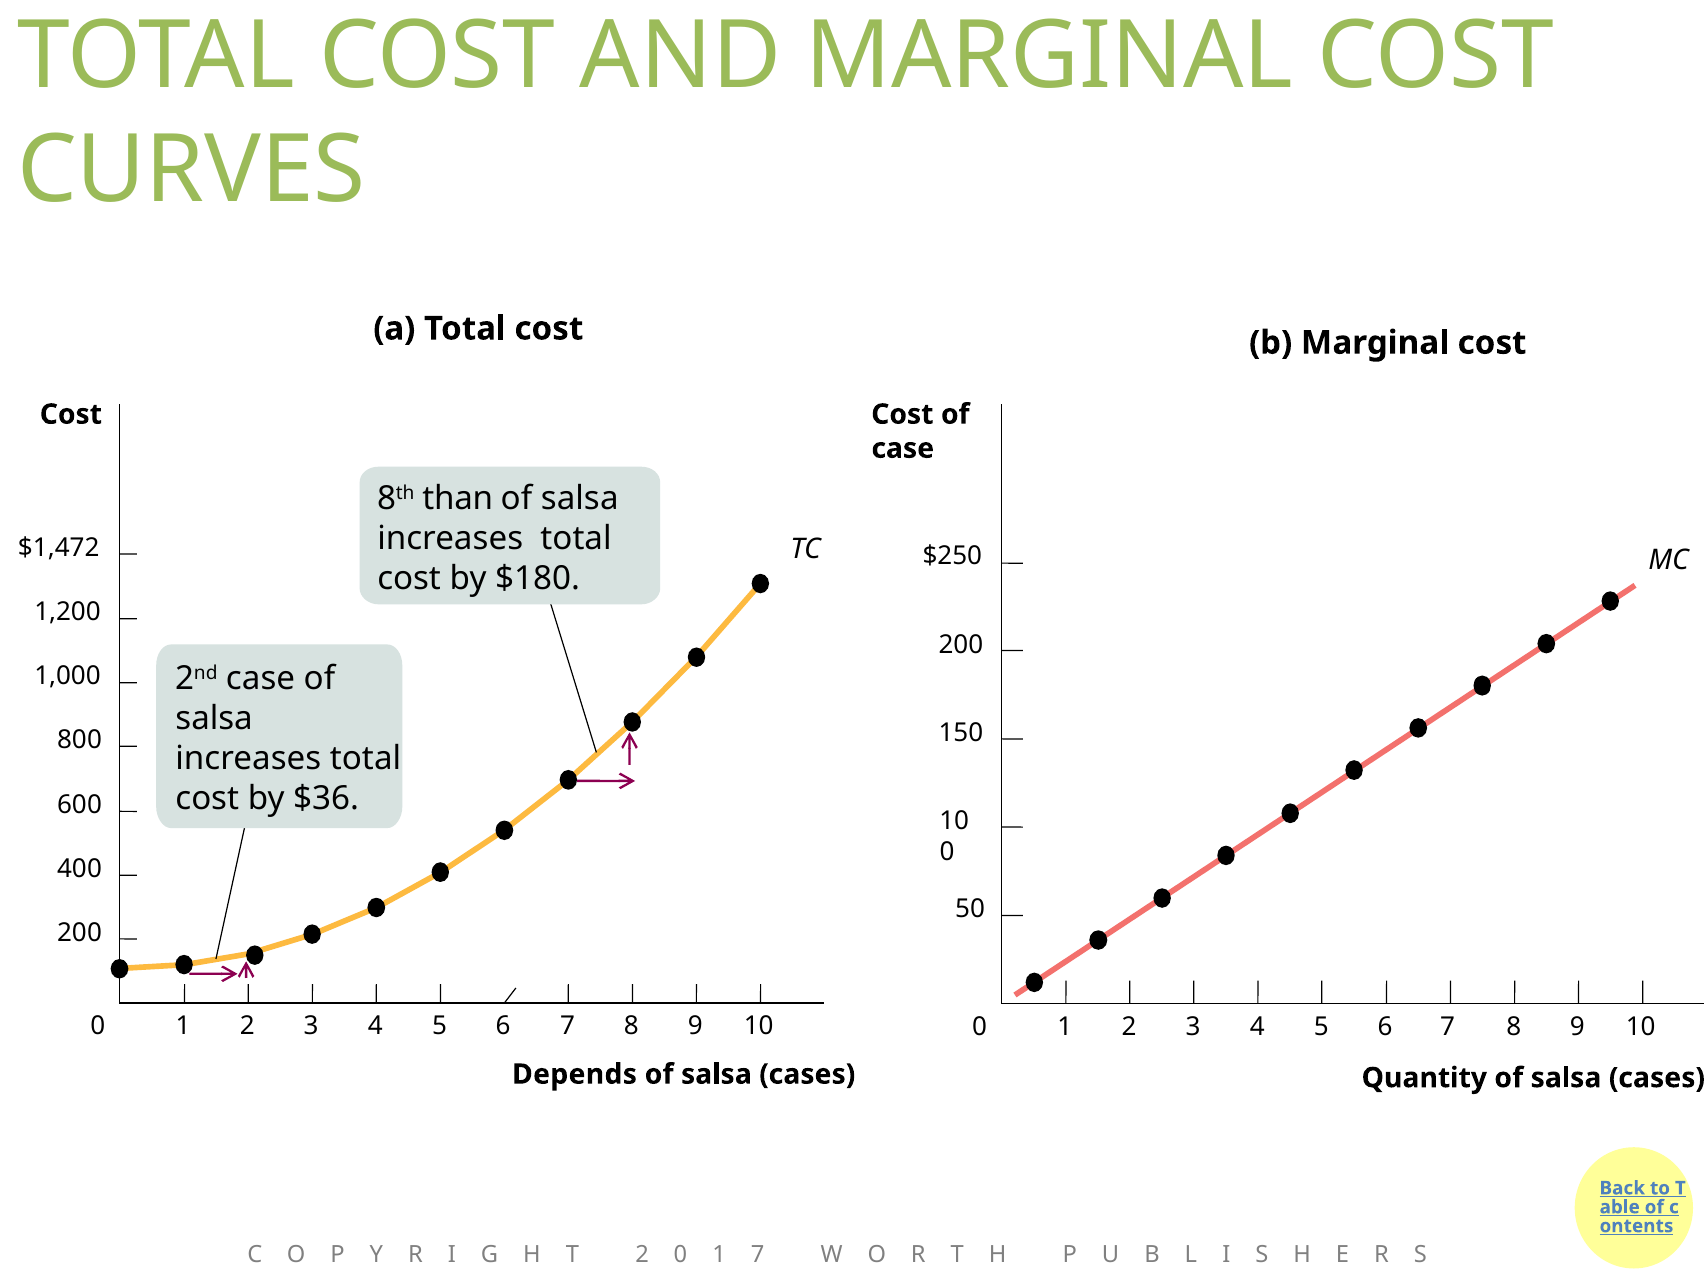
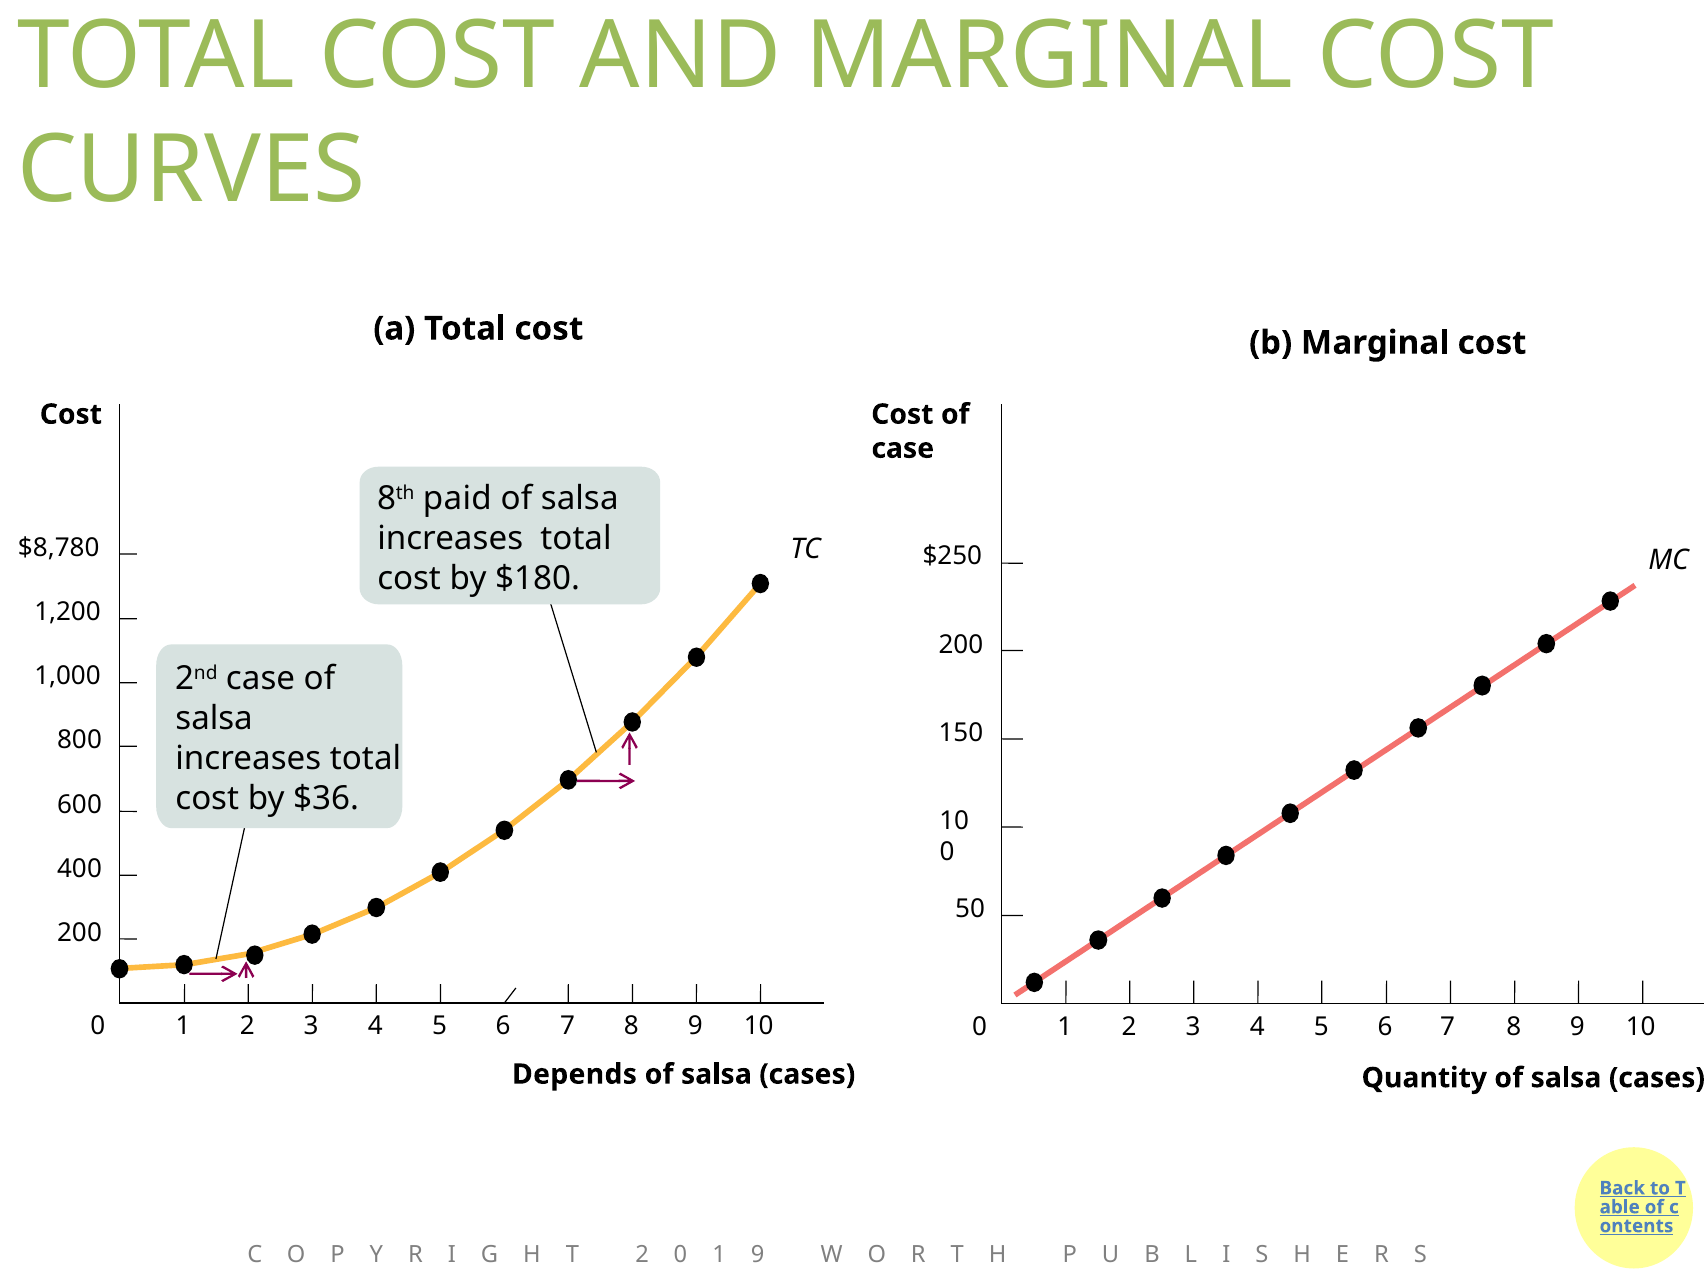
than: than -> paid (457, 499)
$1,472: $1,472 -> $8,780 (59, 548)
1 7: 7 -> 9 (758, 1255)
